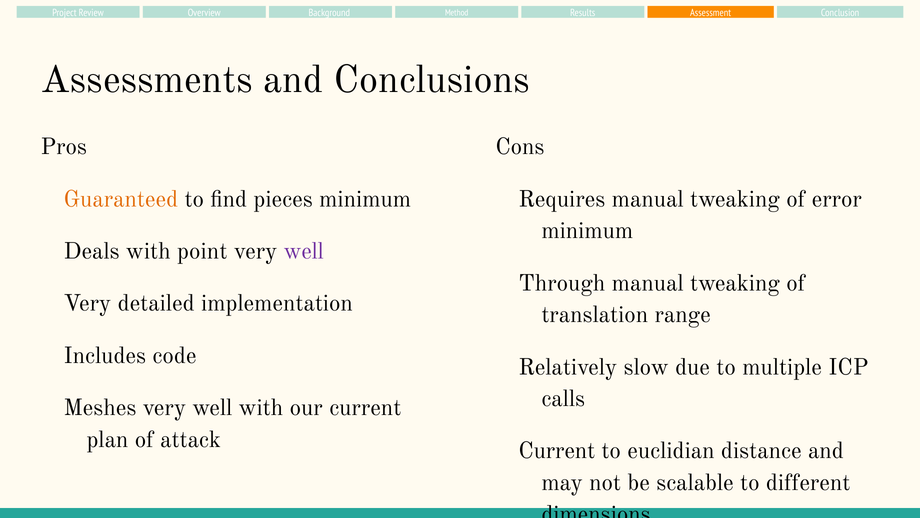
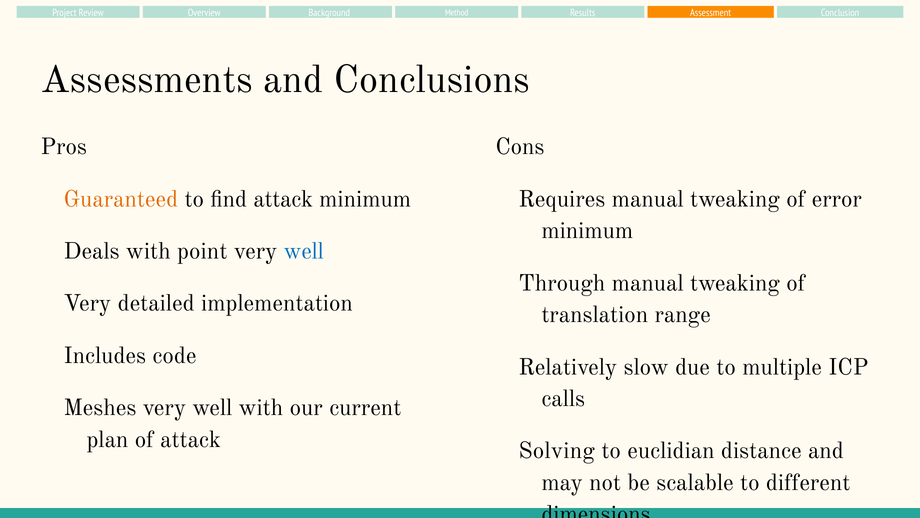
find pieces: pieces -> attack (283, 199)
well colour: purple -> blue (304, 251)
Current: Current -> Solving (557, 450)
